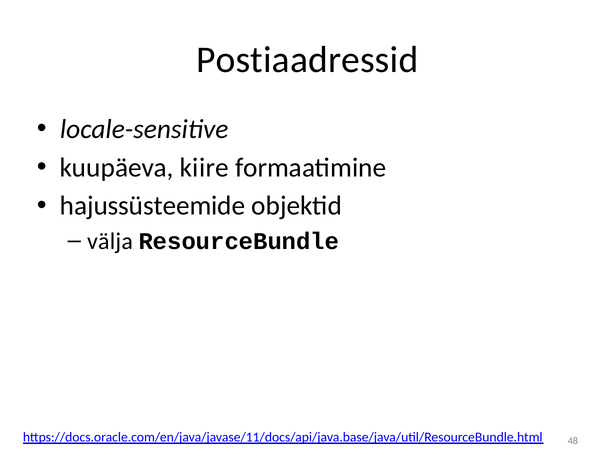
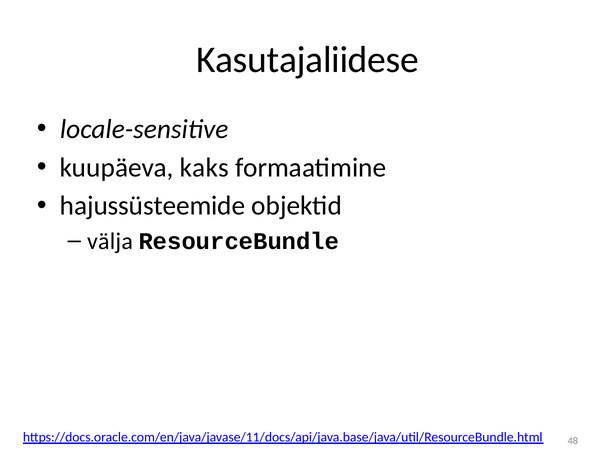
Postiaadressid: Postiaadressid -> Kasutajaliidese (307, 60)
kiire: kiire -> kaks (204, 167)
